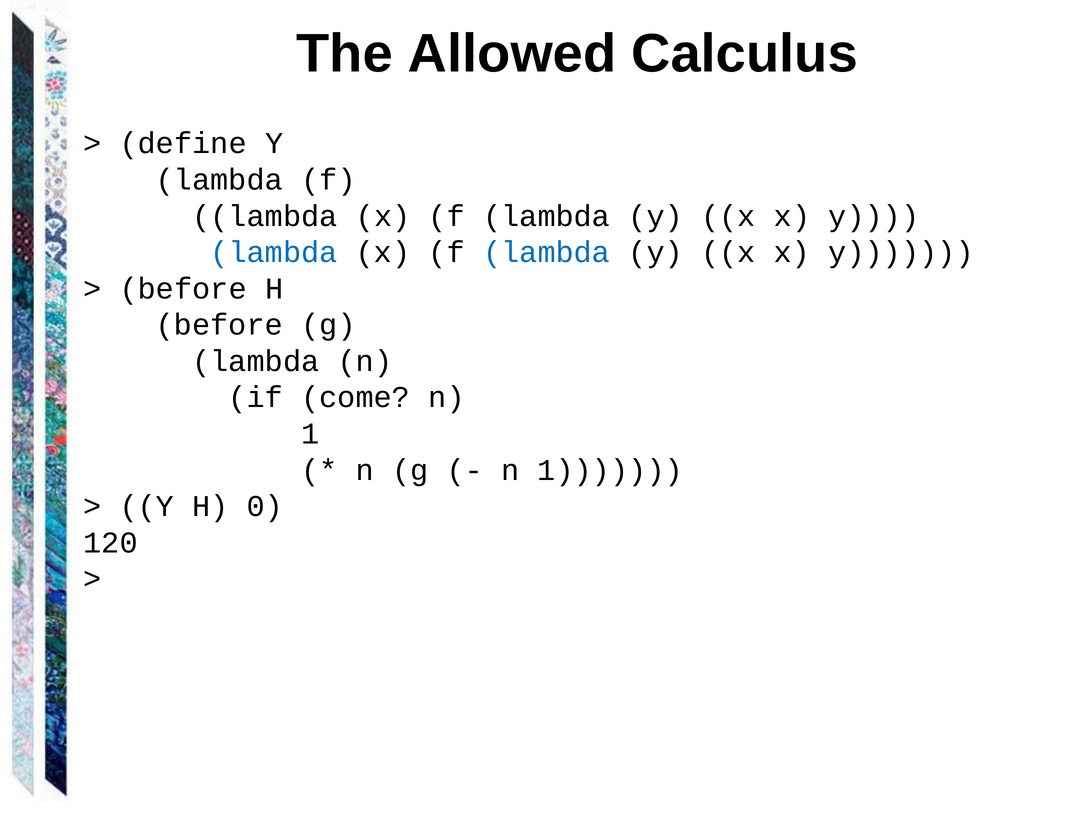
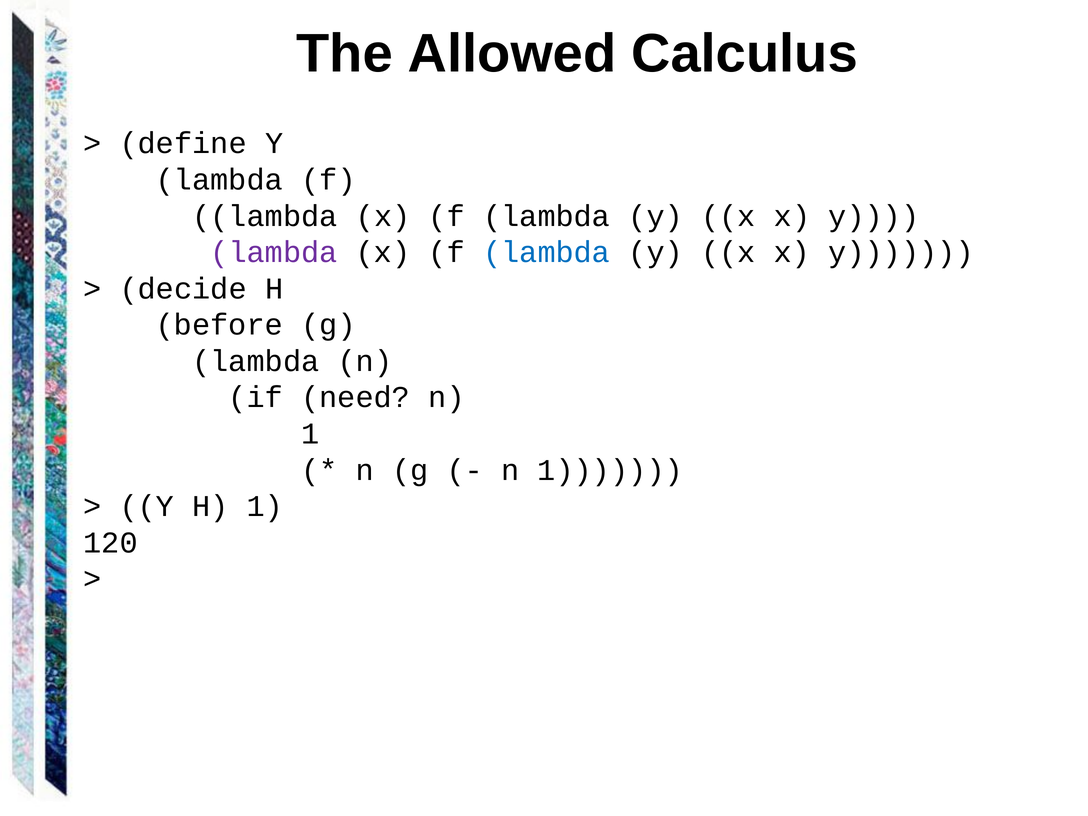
lambda colour: blue -> purple (274, 252)
before: before -> decide (183, 289)
come: come -> need (356, 397)
H 0: 0 -> 1 (265, 506)
